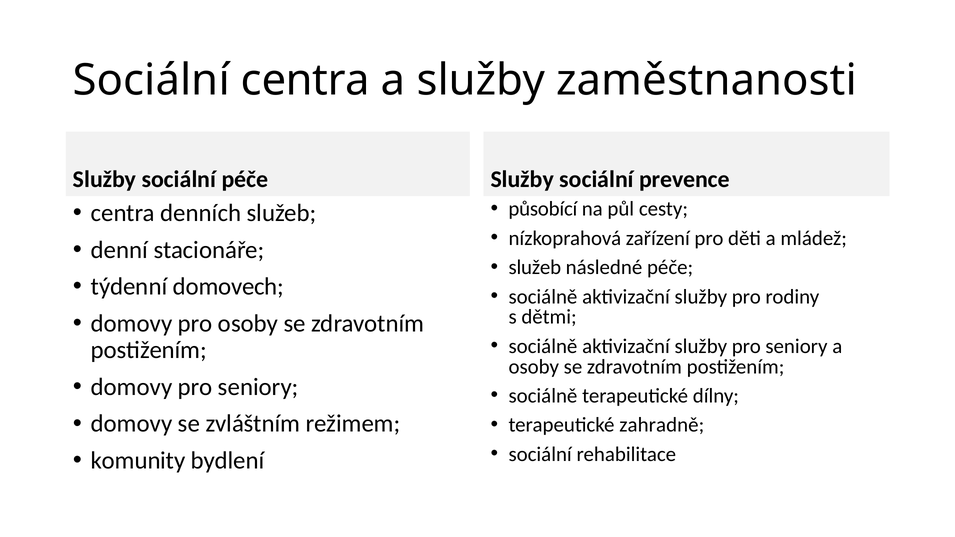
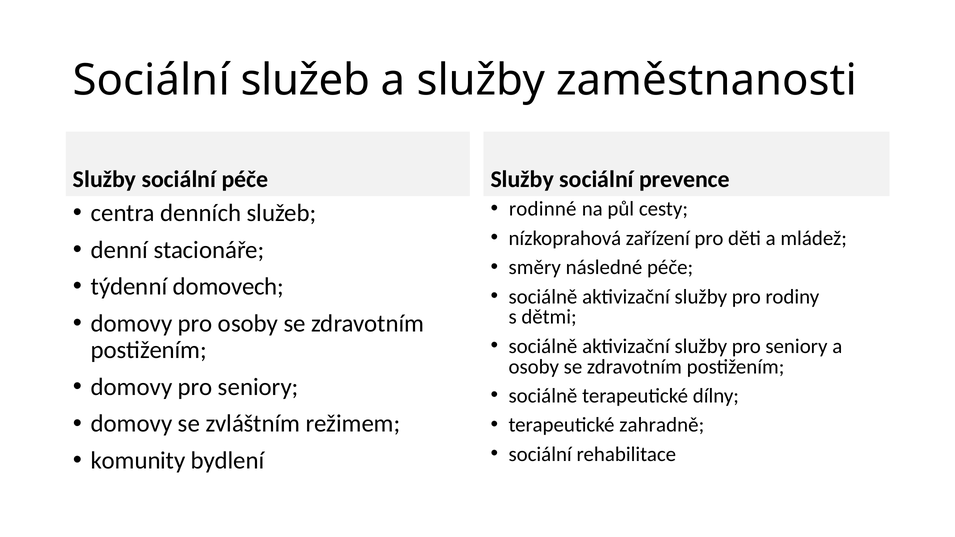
Sociální centra: centra -> služeb (305, 80)
působící: působící -> rodinné (543, 209)
služeb: služeb -> směry (535, 268)
